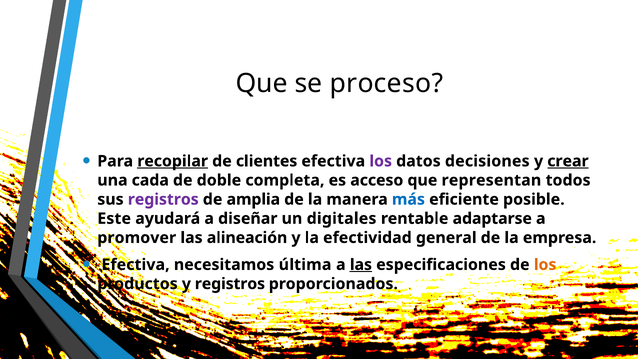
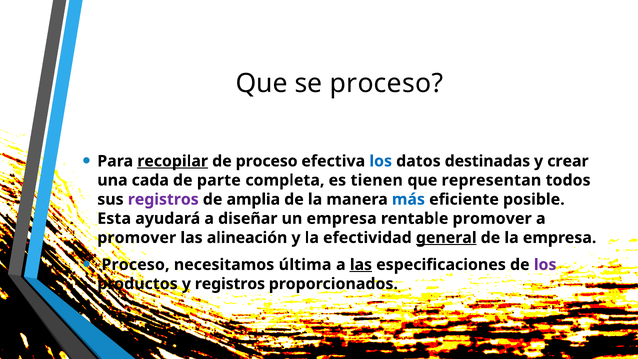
de clientes: clientes -> proceso (267, 161)
los colour: purple -> blue (381, 161)
decisiones: decisiones -> destinadas (487, 161)
crear underline: present -> none (568, 161)
doble: doble -> parte (219, 180)
acceso: acceso -> tienen (377, 180)
Este: Este -> Esta (114, 218)
un digitales: digitales -> empresa (342, 218)
rentable adaptarse: adaptarse -> promover (492, 218)
general underline: none -> present (446, 238)
Efectiva: Efectiva -> Proceso (135, 265)
los colour: orange -> purple (545, 265)
